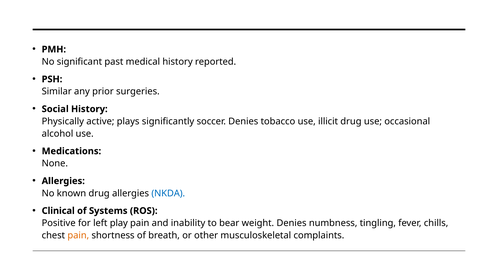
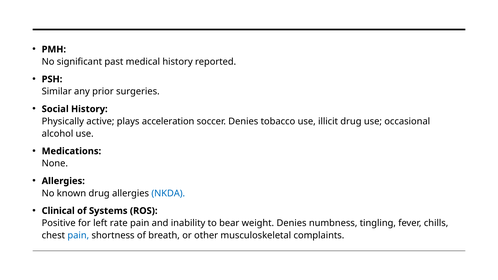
significantly: significantly -> acceleration (168, 121)
play: play -> rate (119, 223)
pain colour: orange -> blue (78, 236)
